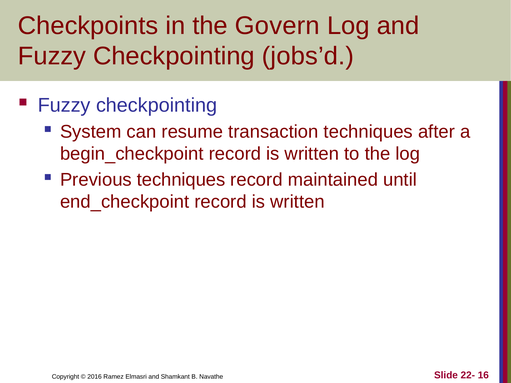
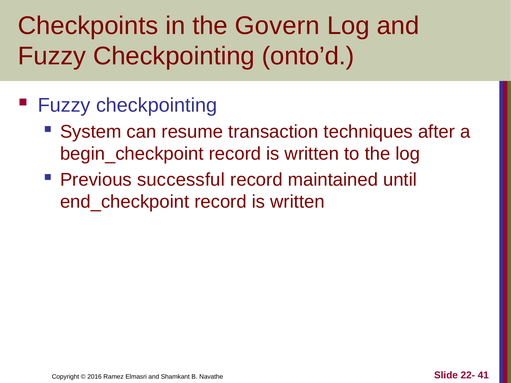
jobs’d: jobs’d -> onto’d (308, 56)
Previous techniques: techniques -> successful (181, 180)
16: 16 -> 41 (483, 375)
